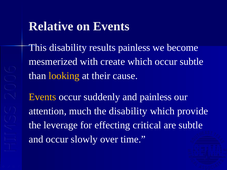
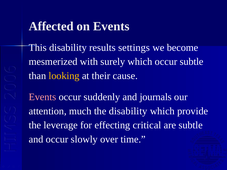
Relative: Relative -> Affected (51, 26)
results painless: painless -> settings (134, 48)
create: create -> surely (113, 62)
Events colour: yellow -> pink (42, 97)
and painless: painless -> journals (156, 97)
